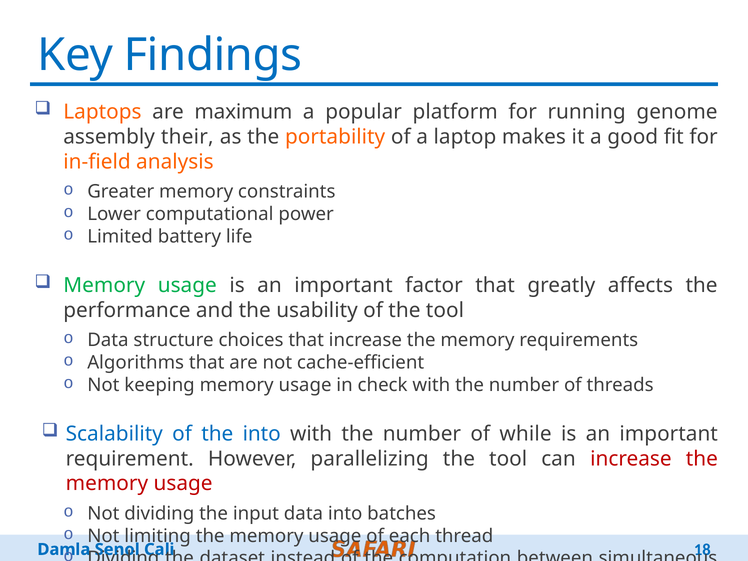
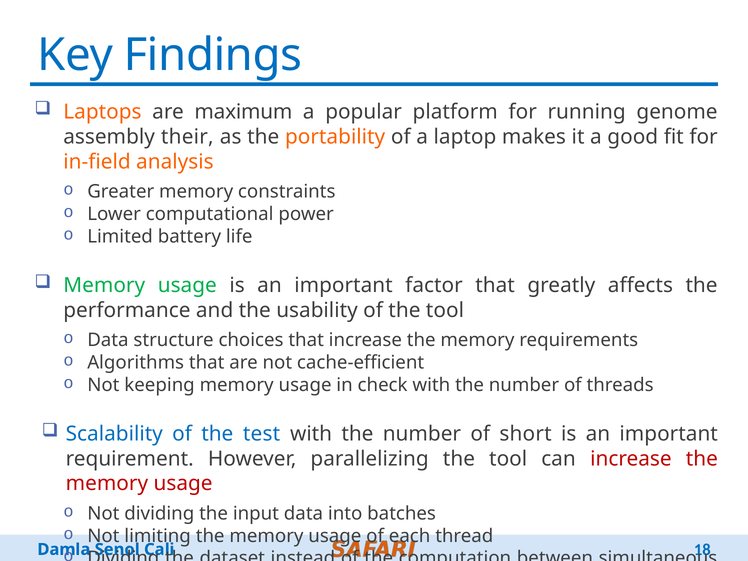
the into: into -> test (262, 434)
while: while -> short (526, 434)
